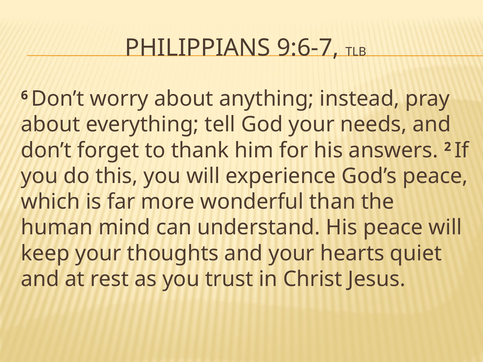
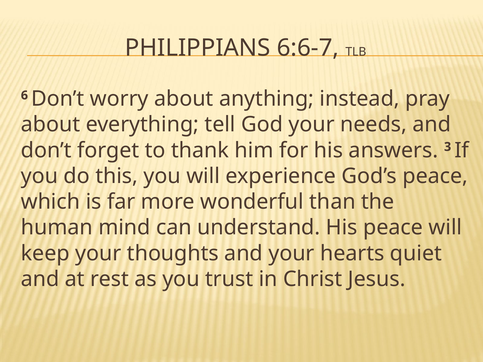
9:6-7: 9:6-7 -> 6:6-7 (308, 48)
2: 2 -> 3 (448, 147)
